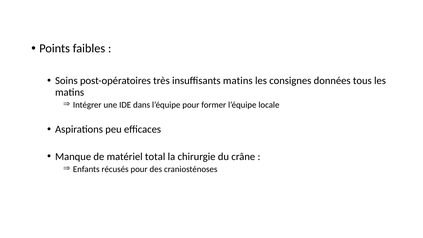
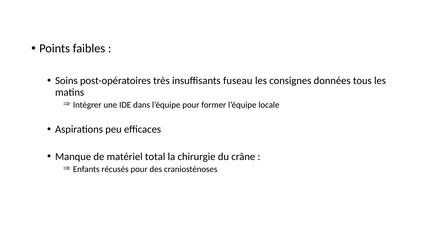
insuffisants matins: matins -> fuseau (238, 81)
